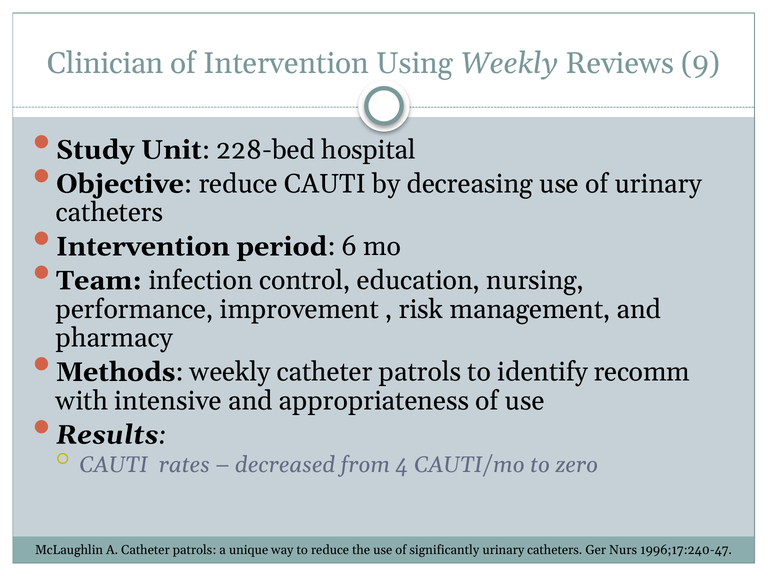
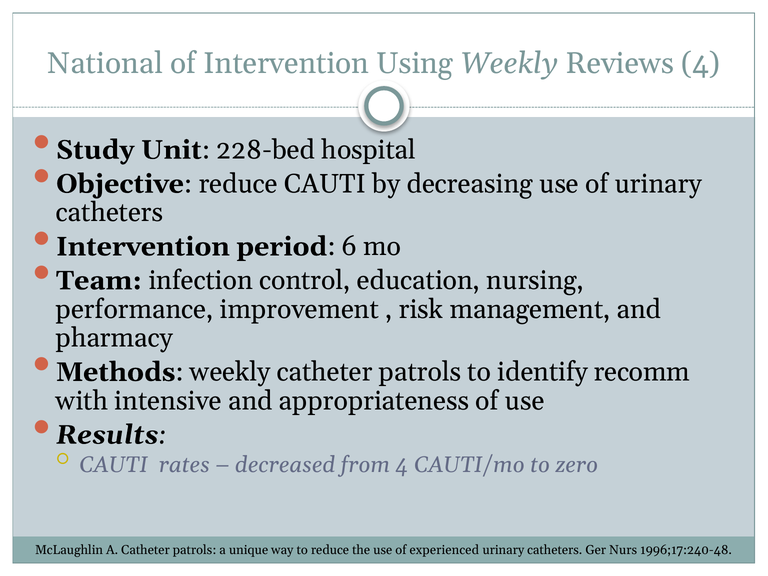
Clinician: Clinician -> National (105, 63)
Reviews 9: 9 -> 4 (701, 63)
significantly: significantly -> experienced (444, 550)
1996;17:240-47: 1996;17:240-47 -> 1996;17:240-48 (686, 550)
